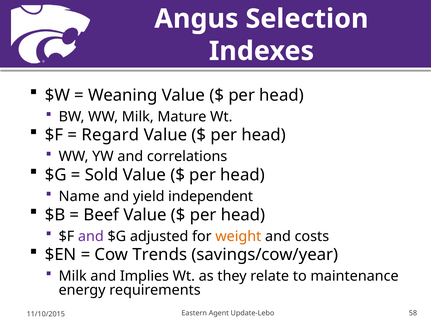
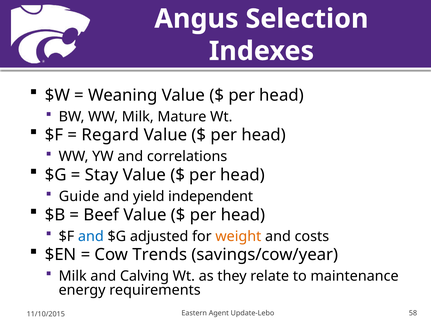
Sold: Sold -> Stay (102, 175)
Name: Name -> Guide (79, 197)
and colour: purple -> blue (91, 237)
Implies: Implies -> Calving (144, 276)
